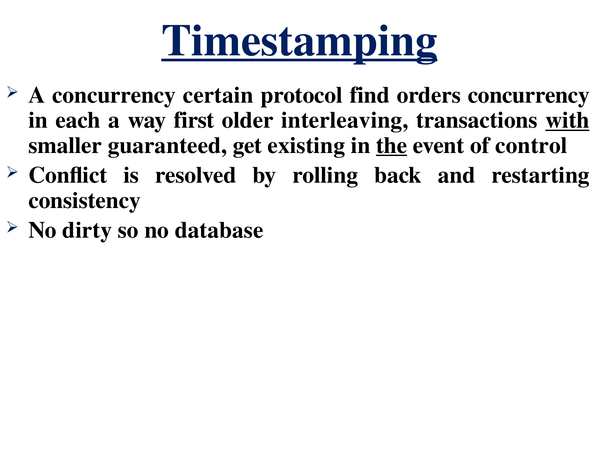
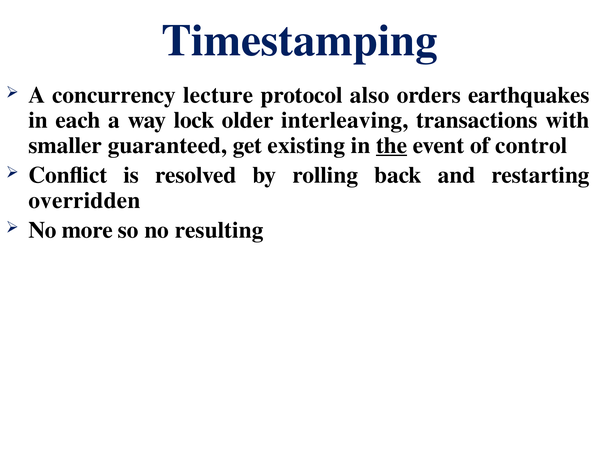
Timestamping underline: present -> none (299, 41)
certain: certain -> lecture (218, 95)
find: find -> also (370, 95)
orders concurrency: concurrency -> earthquakes (529, 95)
first: first -> lock (194, 120)
with underline: present -> none (567, 120)
consistency: consistency -> overridden (84, 201)
dirty: dirty -> more (87, 230)
database: database -> resulting (219, 230)
